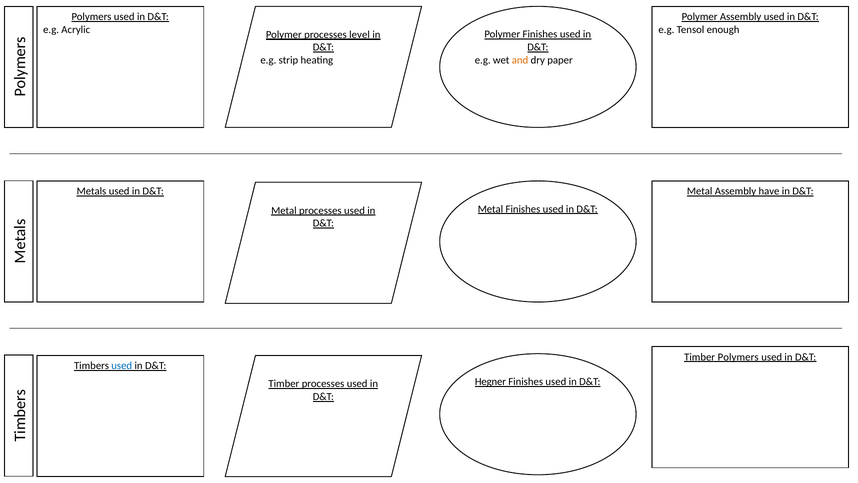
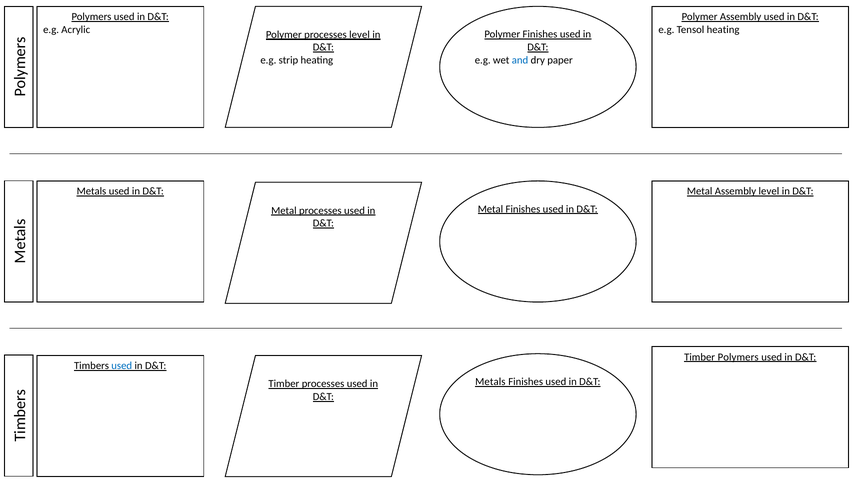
Tensol enough: enough -> heating (723, 30)
and colour: orange -> blue (520, 60)
Assembly have: have -> level (769, 191)
Hegner: Hegner -> Metals (490, 381)
